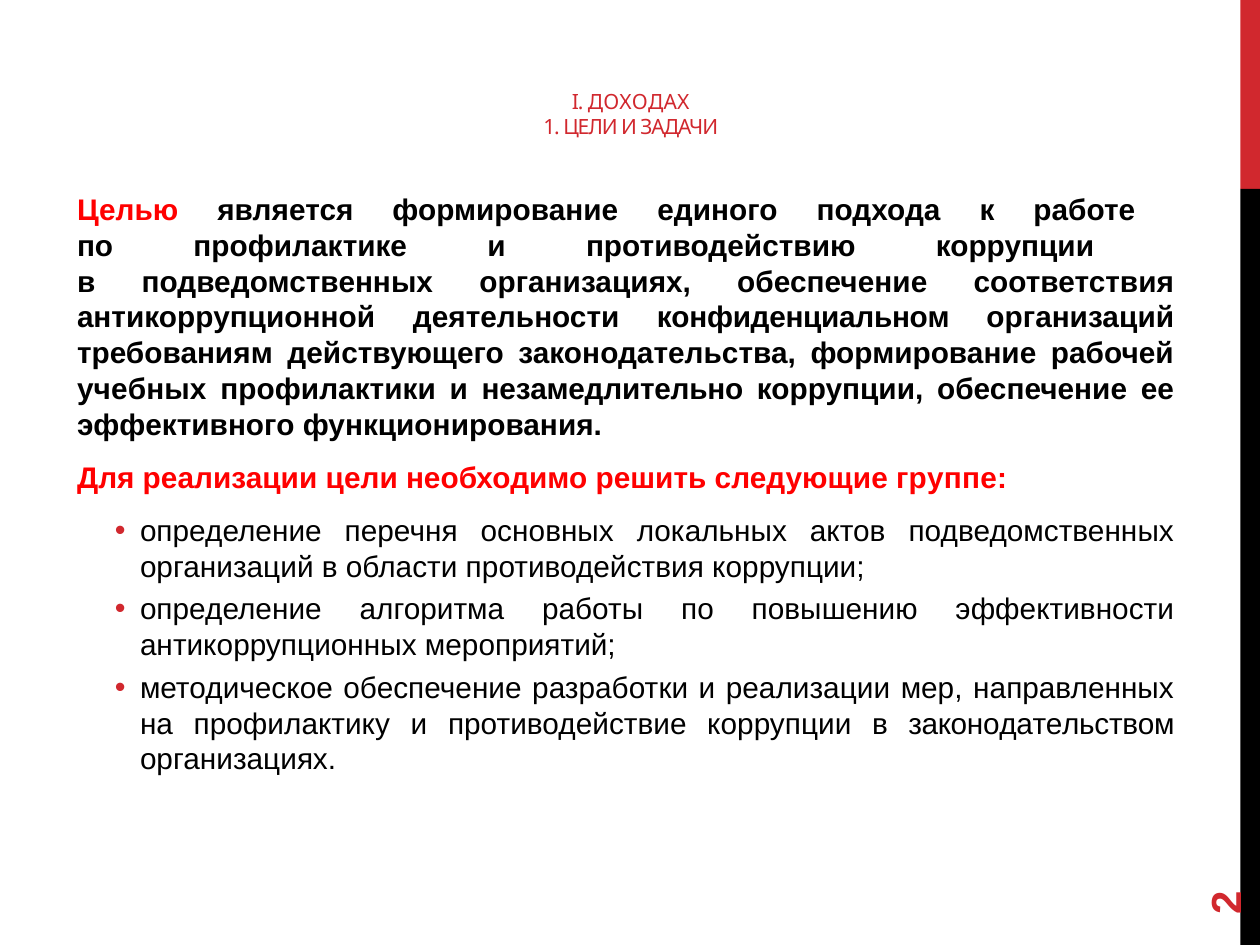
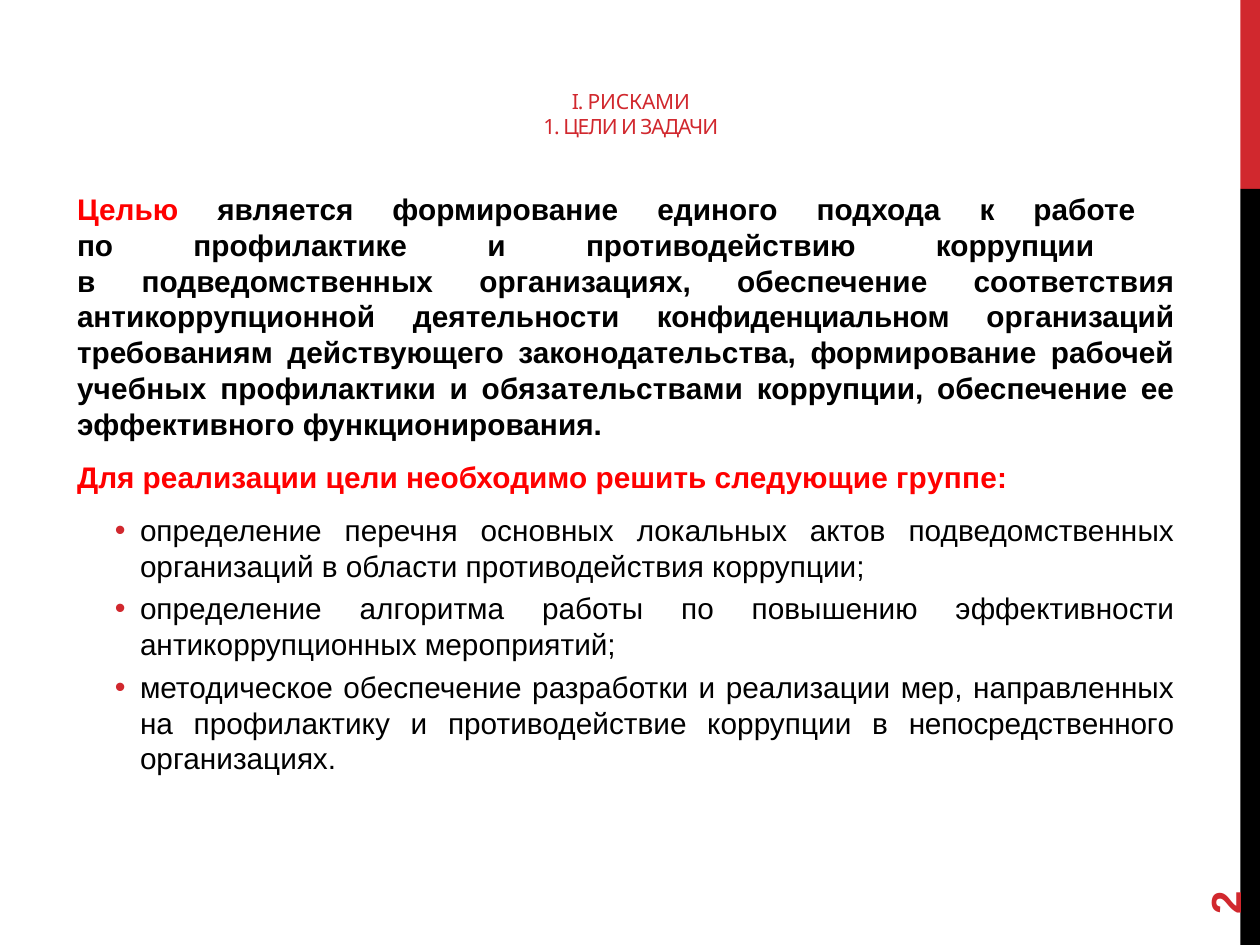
ДОХОДАХ: ДОХОДАХ -> РИСКАМИ (639, 102)
незамедлительно: незамедлительно -> обязательствами (612, 390)
законодательством: законодательством -> непосредственного (1041, 724)
